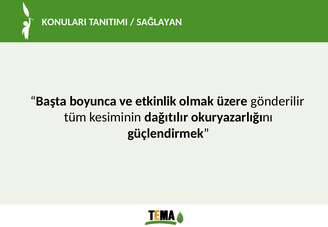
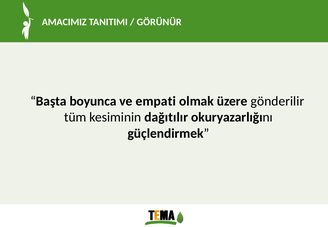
KONULARI: KONULARI -> AMACIMIZ (64, 22)
SAĞLAYAN: SAĞLAYAN -> GÖRÜNÜR (159, 22)
etkinlik: etkinlik -> empati (156, 101)
